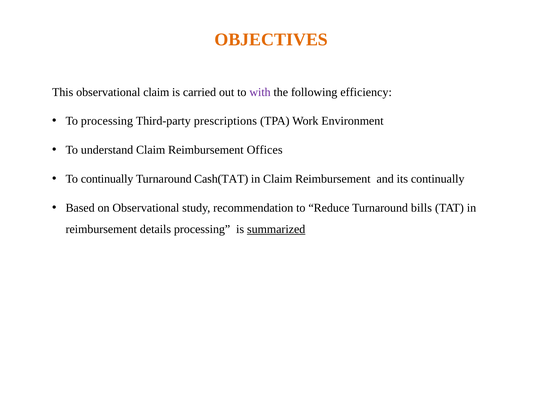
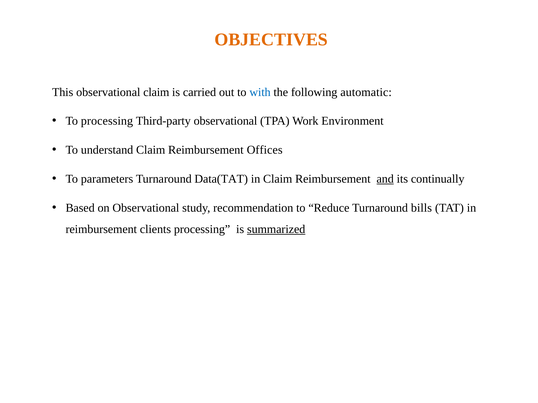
with colour: purple -> blue (260, 92)
efficiency: efficiency -> automatic (366, 92)
Third-party prescriptions: prescriptions -> observational (226, 121)
To continually: continually -> parameters (107, 179)
Cash(TAT: Cash(TAT -> Data(TAT (221, 179)
and underline: none -> present (385, 179)
details: details -> clients (155, 230)
